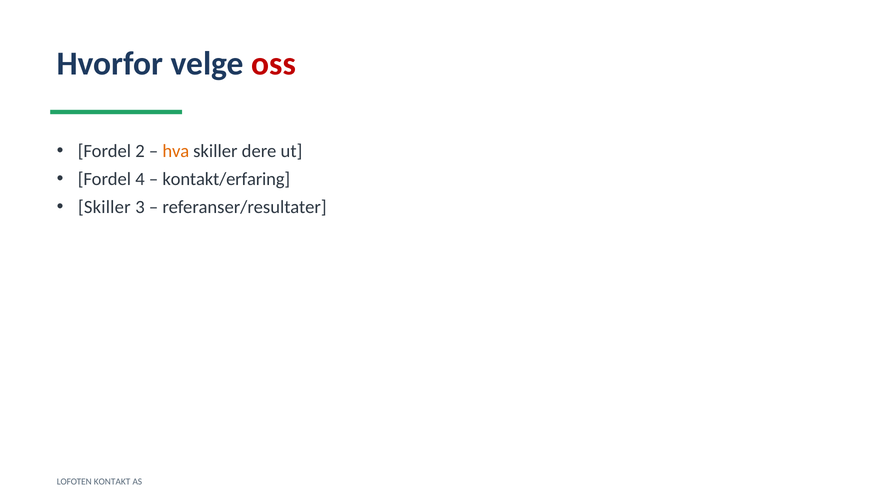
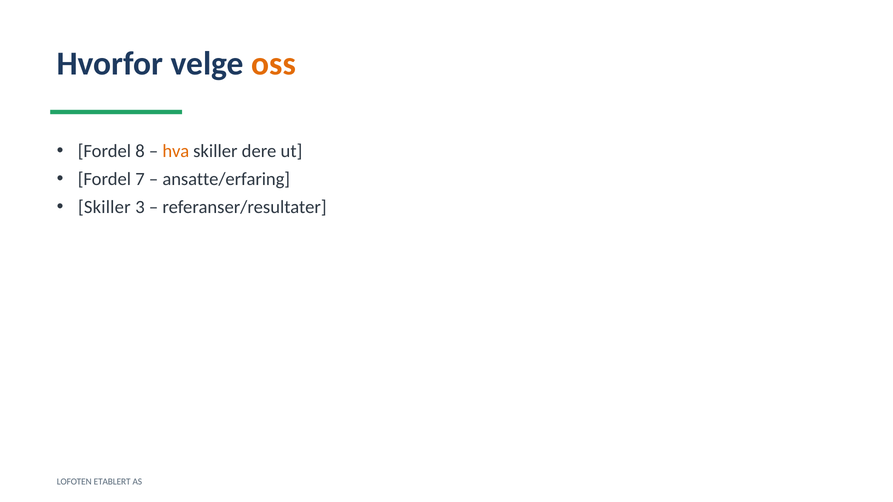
oss colour: red -> orange (274, 64)
2: 2 -> 8 (140, 151)
4: 4 -> 7 (140, 179)
kontakt/erfaring: kontakt/erfaring -> ansatte/erfaring (226, 179)
KONTAKT: KONTAKT -> ETABLERT (112, 482)
